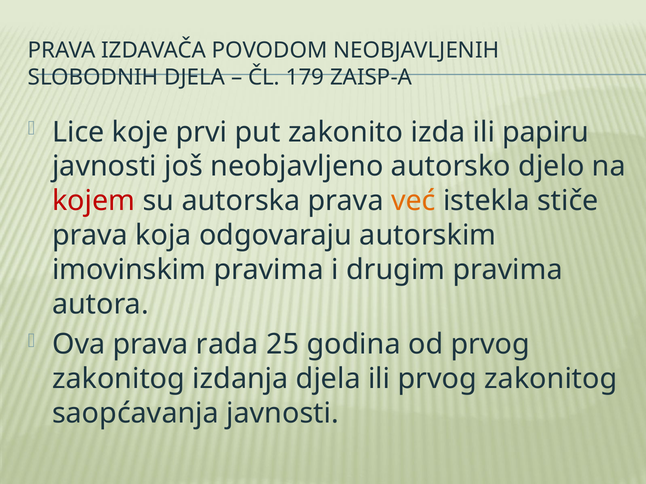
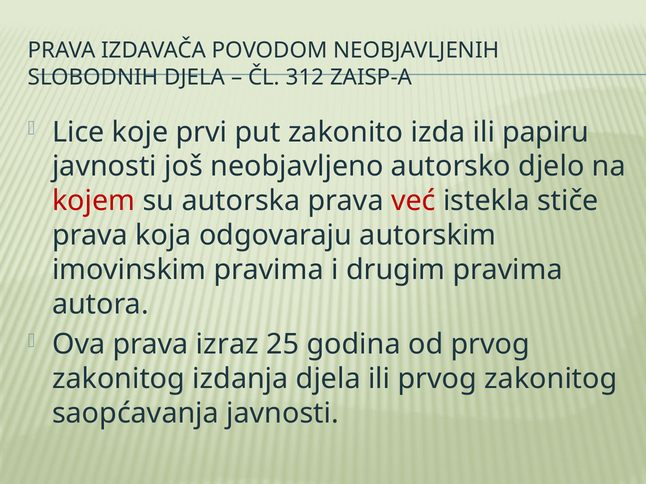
179: 179 -> 312 (305, 77)
već colour: orange -> red (413, 201)
rada: rada -> izraz (227, 345)
